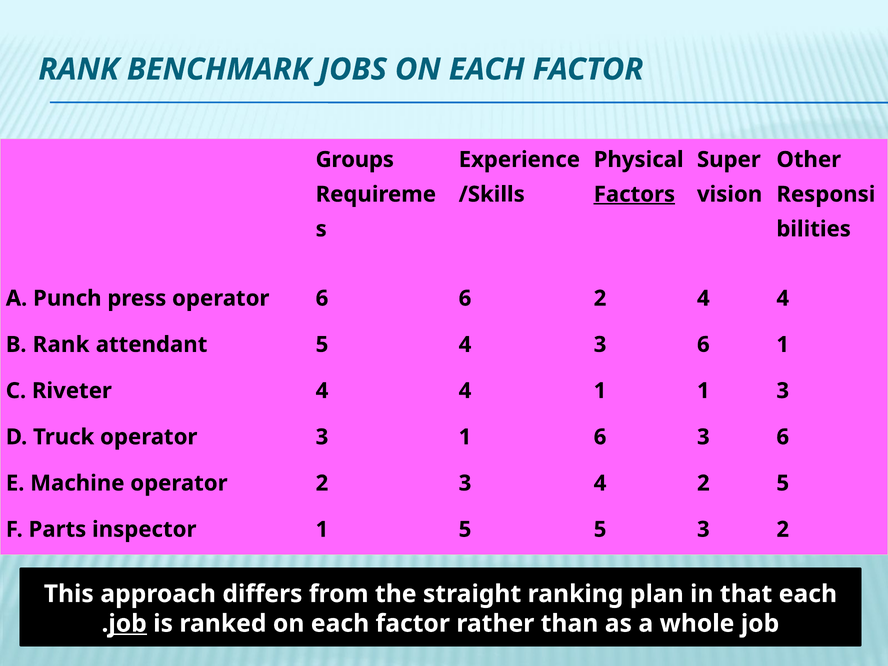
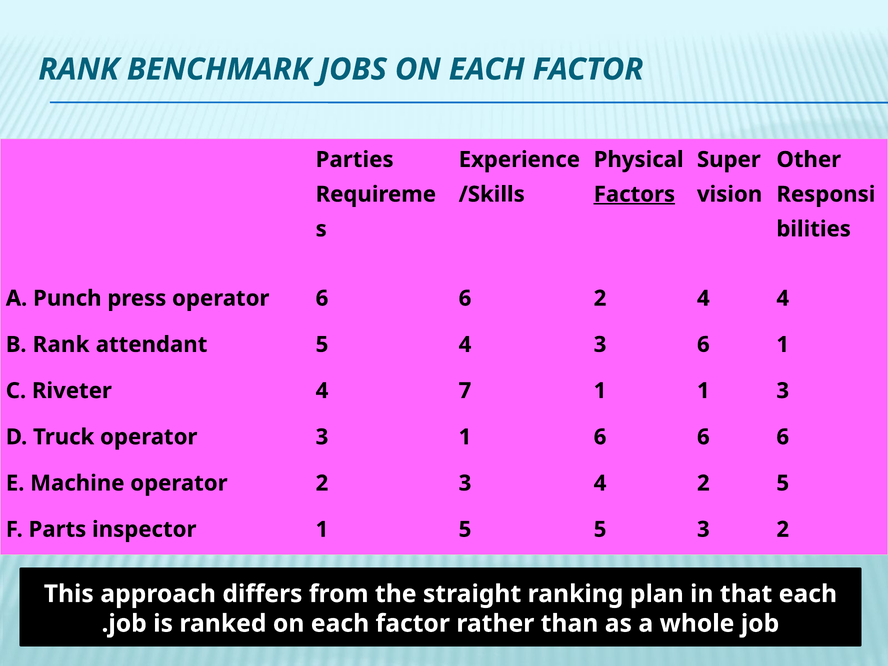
Groups: Groups -> Parties (355, 160)
Riveter 4 4: 4 -> 7 (465, 391)
1 6 3: 3 -> 6 (703, 437)
job underline: present -> none (128, 624)
